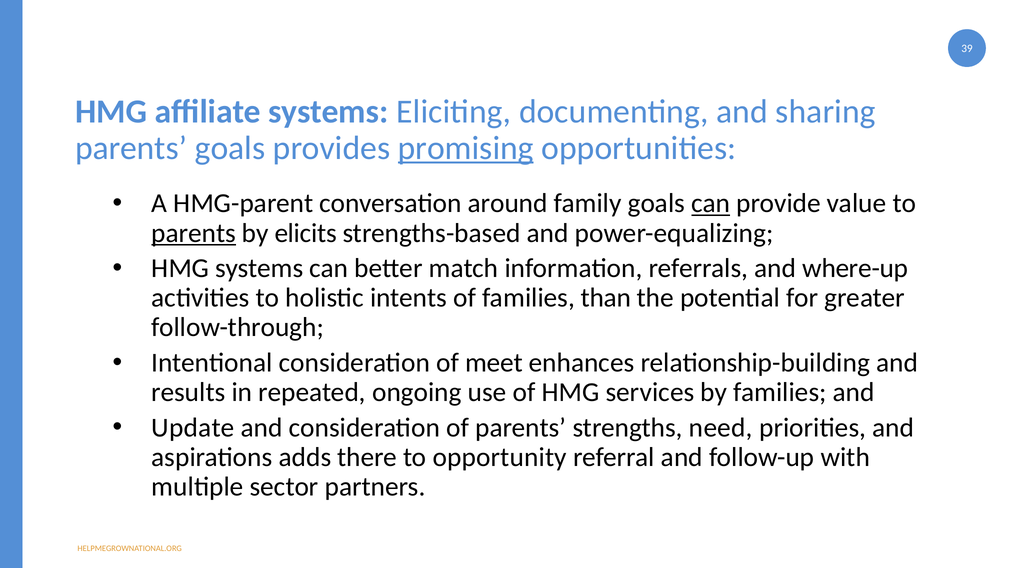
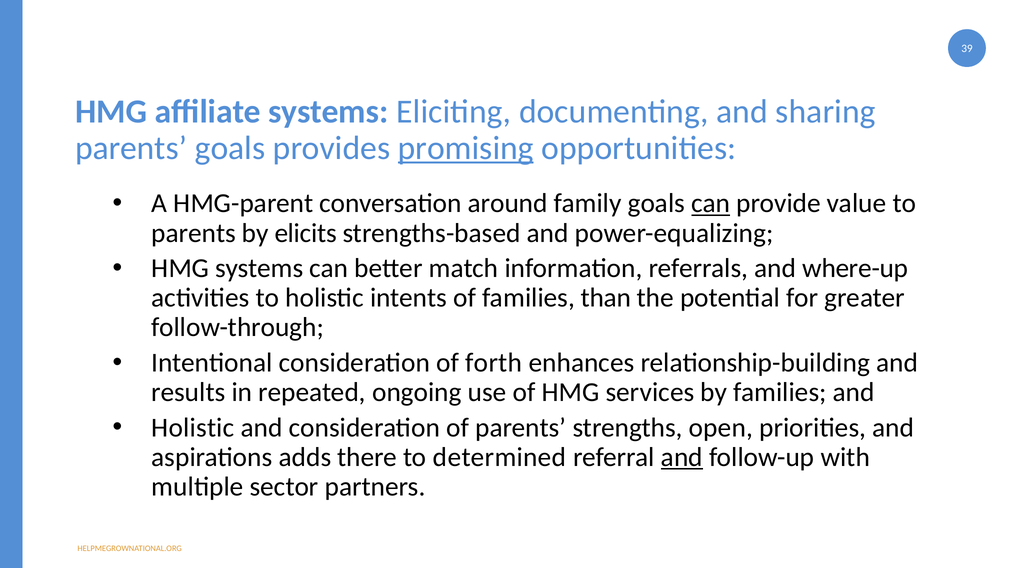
parents underline: present -> none (194, 233)
meet: meet -> forth (494, 363)
Update: Update -> Holistic (193, 428)
need: need -> open (721, 428)
opportunity: opportunity -> determined (500, 458)
and underline: none -> present (682, 458)
